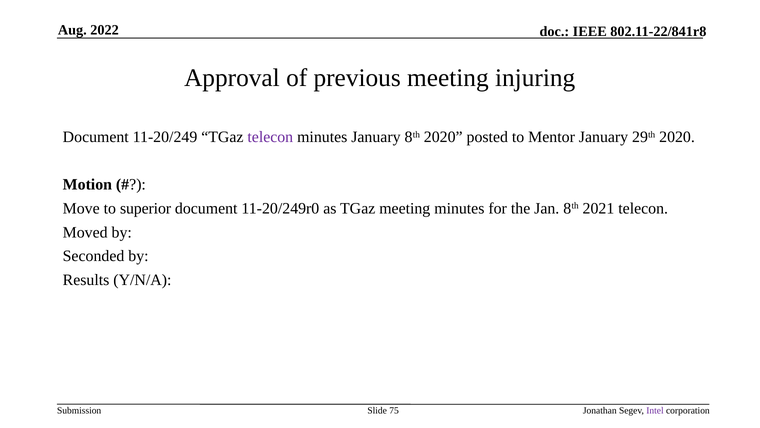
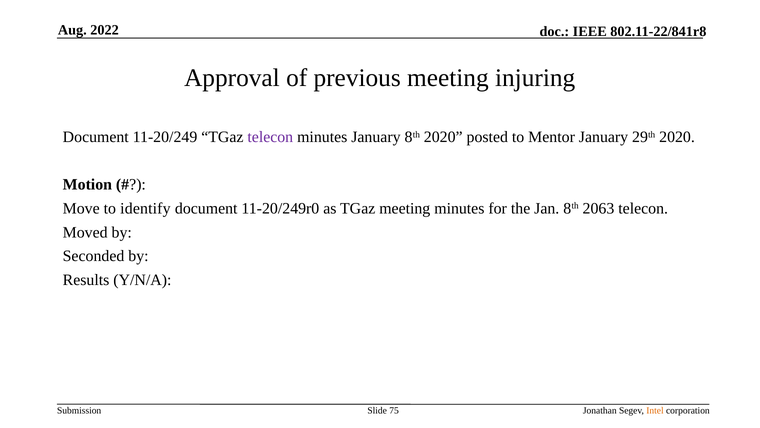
superior: superior -> identify (145, 208)
2021: 2021 -> 2063 (598, 208)
Intel colour: purple -> orange (655, 410)
